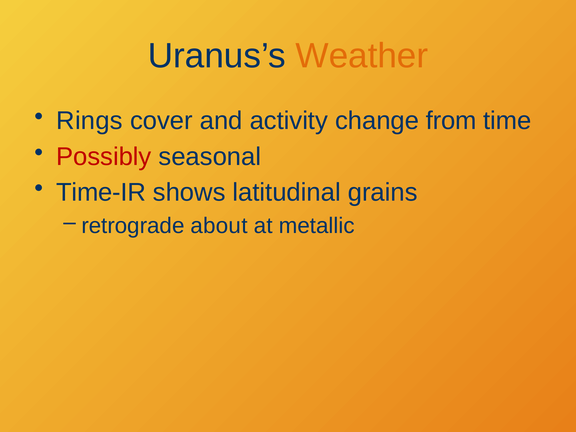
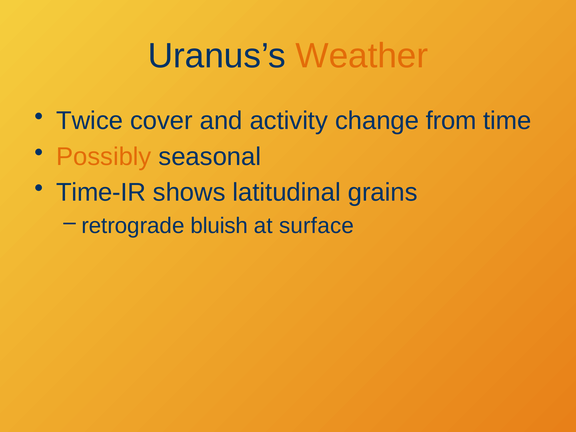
Rings: Rings -> Twice (90, 121)
Possibly colour: red -> orange (104, 157)
about: about -> bluish (219, 226)
metallic: metallic -> surface (317, 226)
